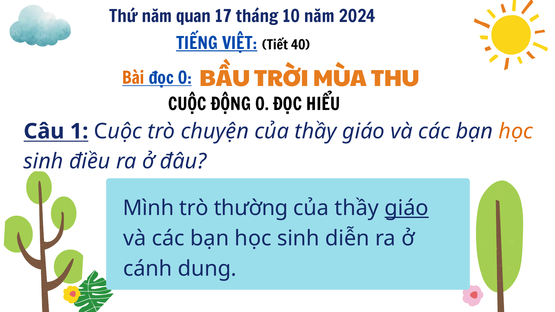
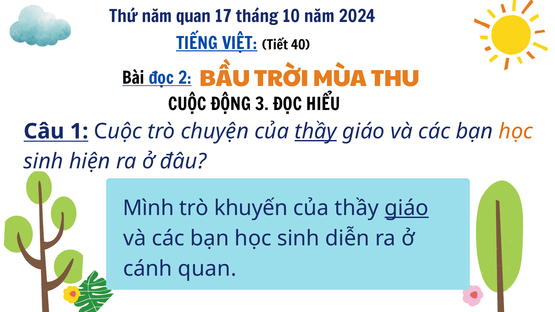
Bài colour: orange -> black (133, 78)
đọc 0: 0 -> 2 (185, 78)
ĐỘNG 0: 0 -> 3 (262, 104)
thầy underline: none -> present (316, 131)
điều: điều -> hiện (90, 162)
thường: thường -> khuyến (251, 208)
cánh dung: dung -> quan (207, 269)
